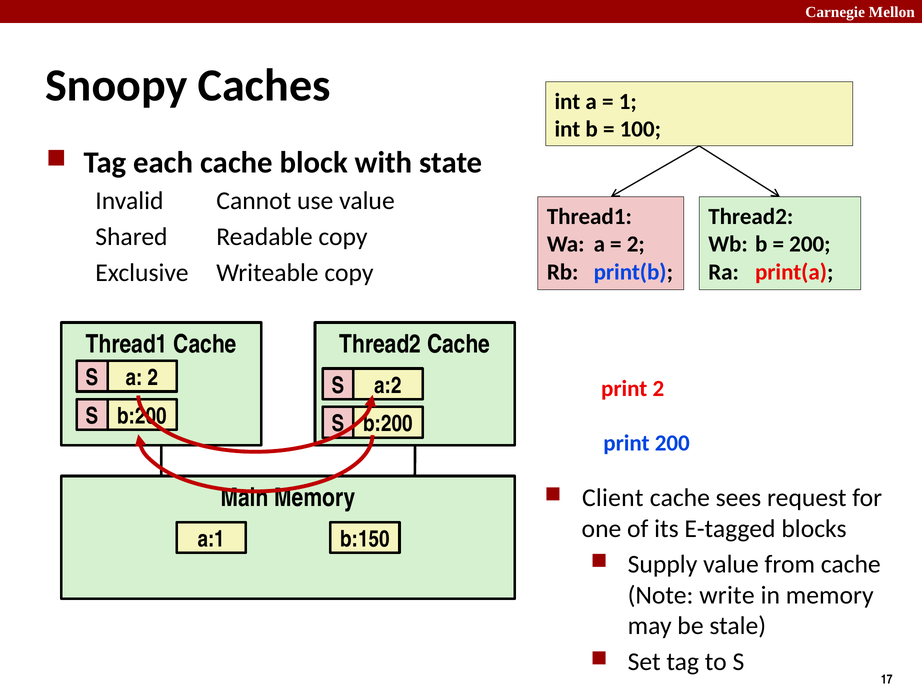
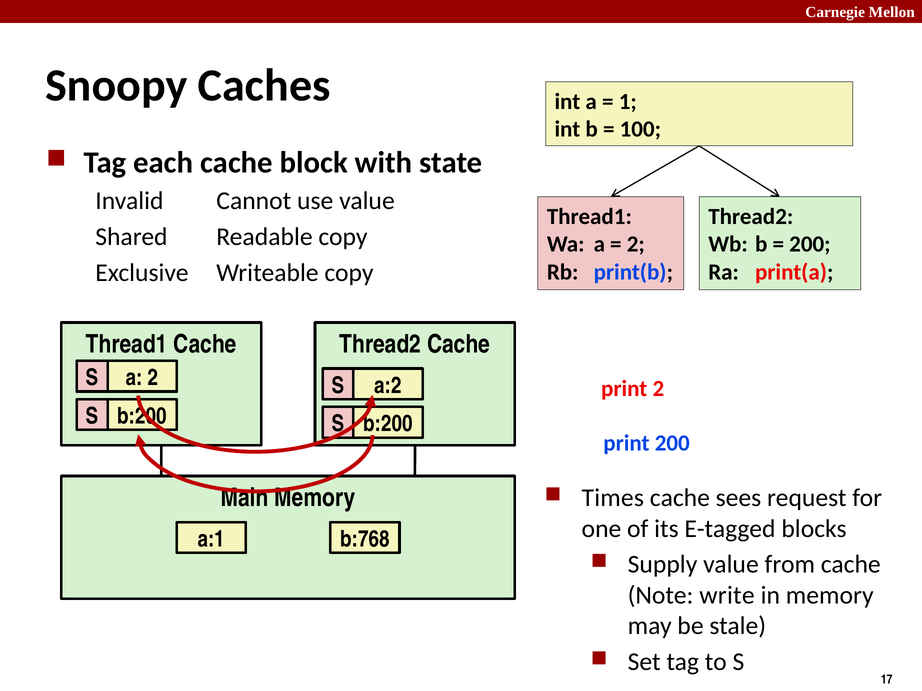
Client: Client -> Times (613, 498)
b:150: b:150 -> b:768 (365, 539)
